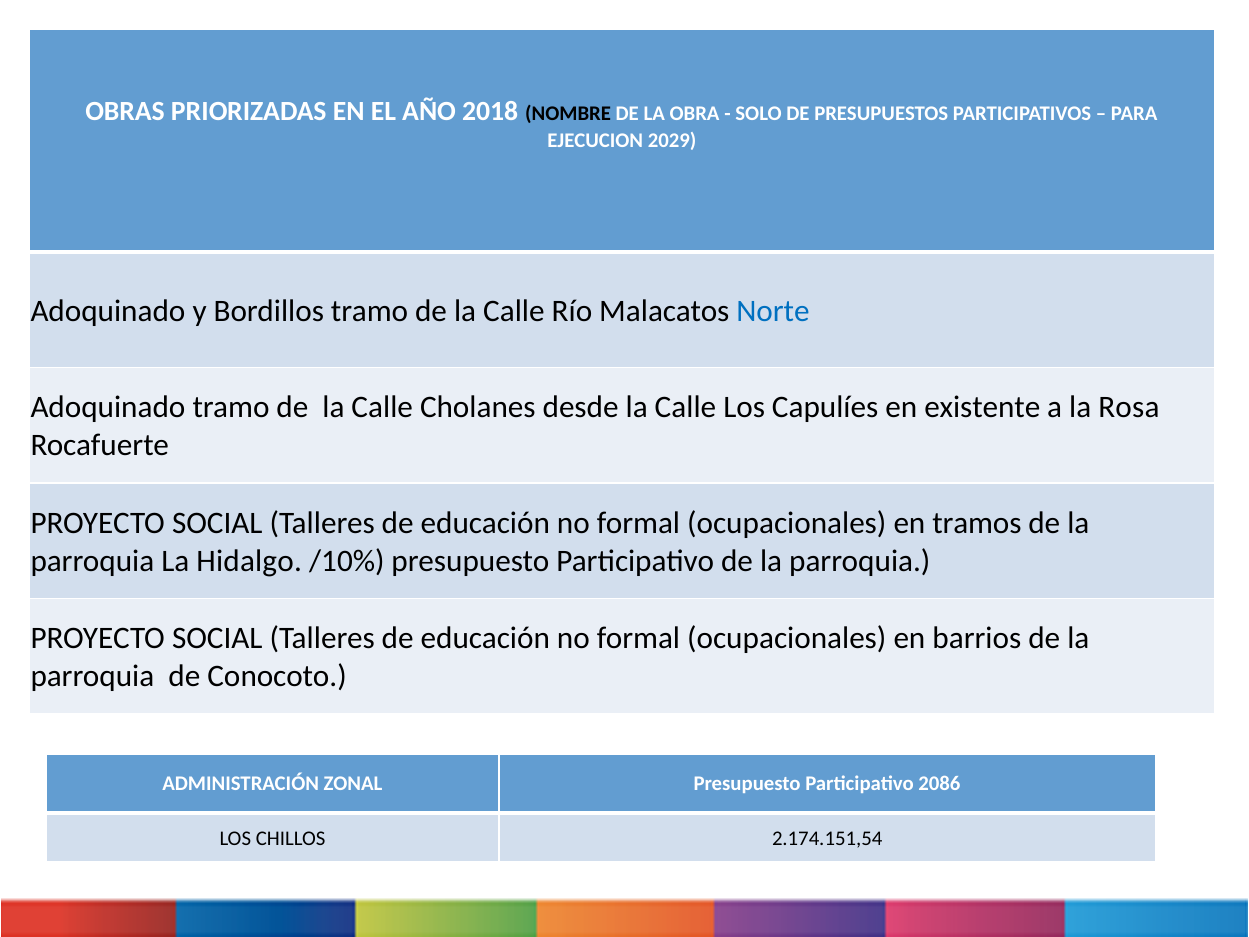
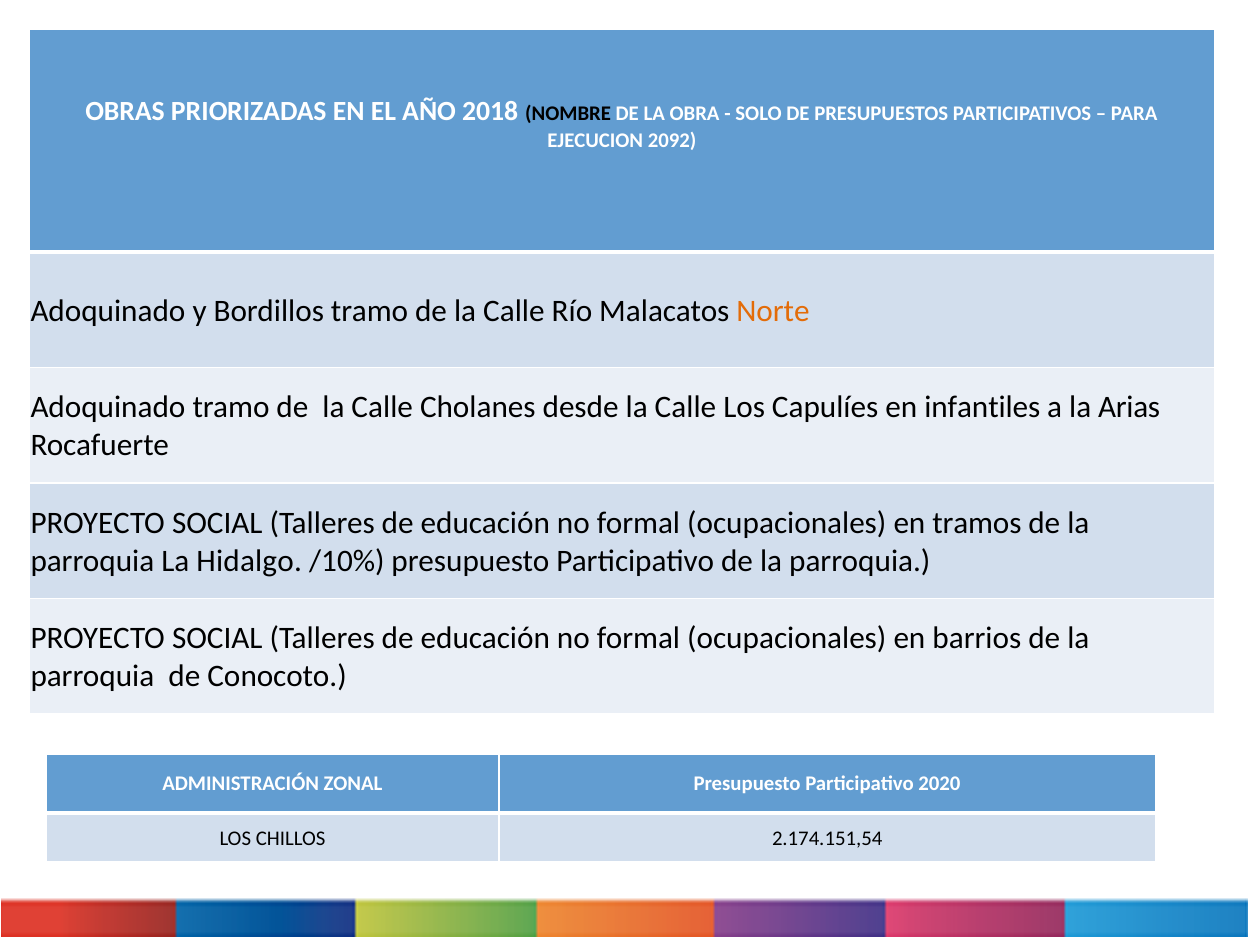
2029: 2029 -> 2092 (672, 141)
Norte colour: blue -> orange (773, 311)
existente: existente -> infantiles (982, 407)
Rosa: Rosa -> Arias (1129, 407)
2086: 2086 -> 2020 (939, 783)
